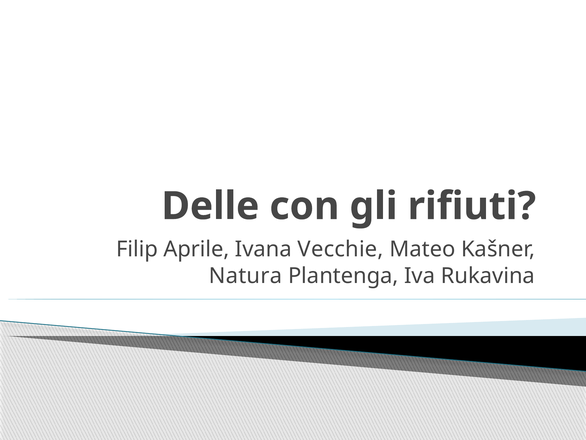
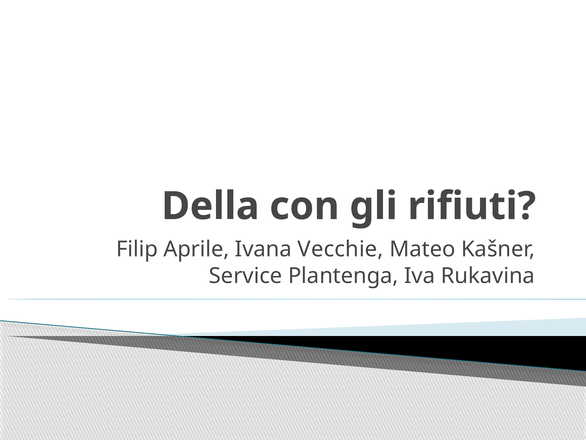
Delle: Delle -> Della (210, 206)
Natura: Natura -> Service (246, 275)
